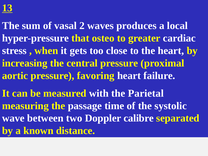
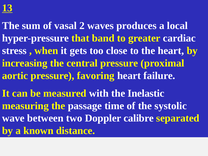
osteo: osteo -> band (103, 38)
Parietal: Parietal -> Inelastic (146, 93)
